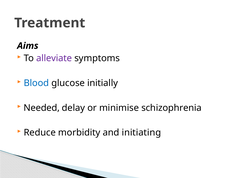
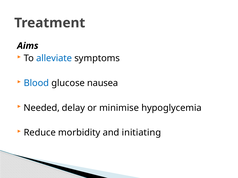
alleviate colour: purple -> blue (54, 58)
initially: initially -> nausea (103, 83)
schizophrenia: schizophrenia -> hypoglycemia (171, 108)
